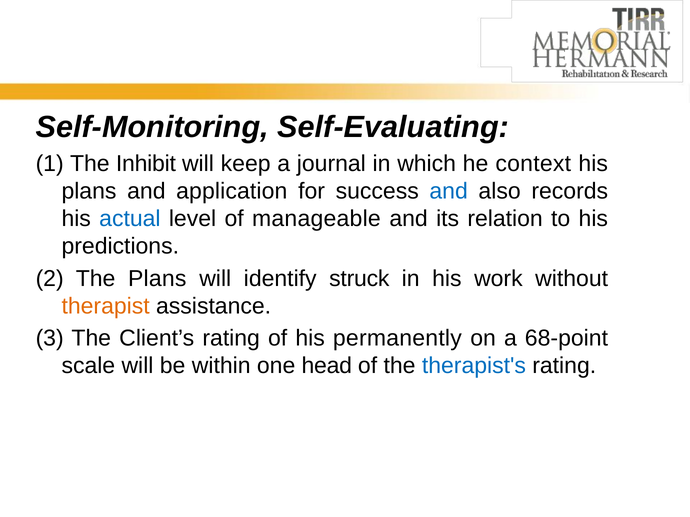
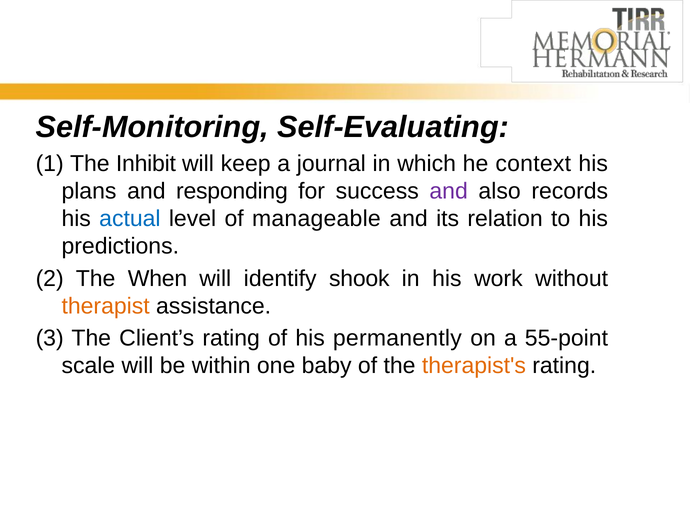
application: application -> responding (232, 191)
and colour: blue -> purple (449, 191)
The Plans: Plans -> When (157, 279)
struck: struck -> shook (359, 279)
68-point: 68-point -> 55-point (566, 339)
head: head -> baby (327, 366)
therapist's colour: blue -> orange (474, 366)
